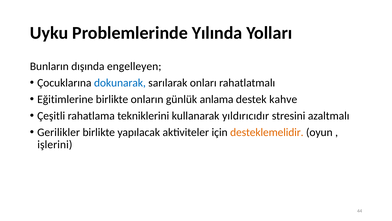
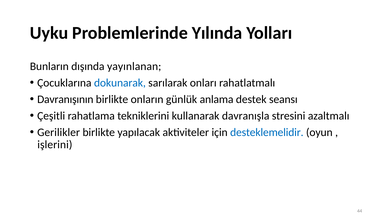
engelleyen: engelleyen -> yayınlanan (134, 66)
Eğitimlerine: Eğitimlerine -> Davranışının (65, 99)
kahve: kahve -> seansı (283, 99)
yıldırıcıdır: yıldırıcıdır -> davranışla (246, 116)
desteklemelidir colour: orange -> blue (267, 132)
